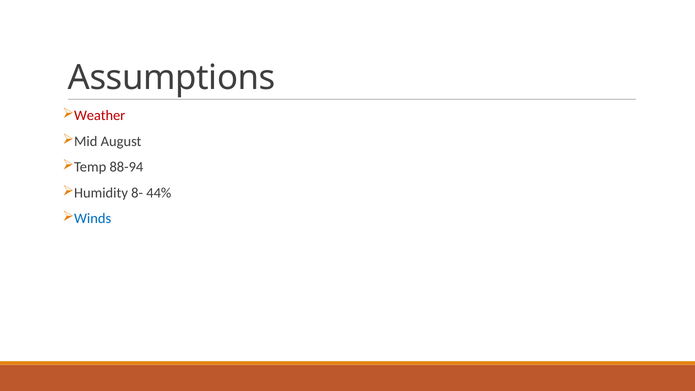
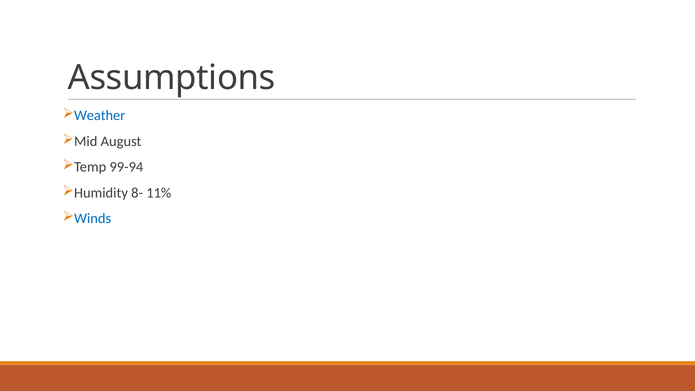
Weather colour: red -> blue (100, 116)
88-94: 88-94 -> 99-94 (126, 167)
44%: 44% -> 11% (159, 193)
